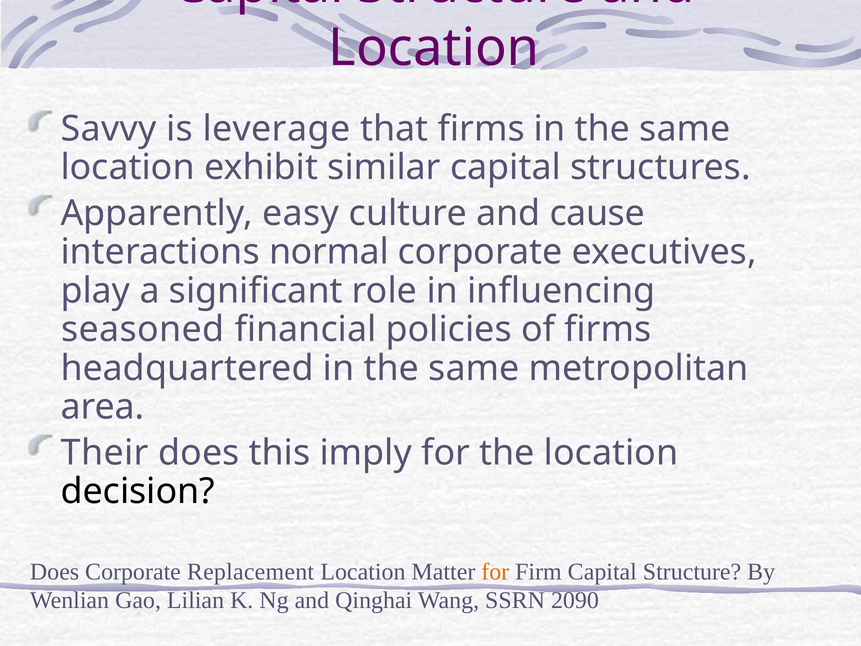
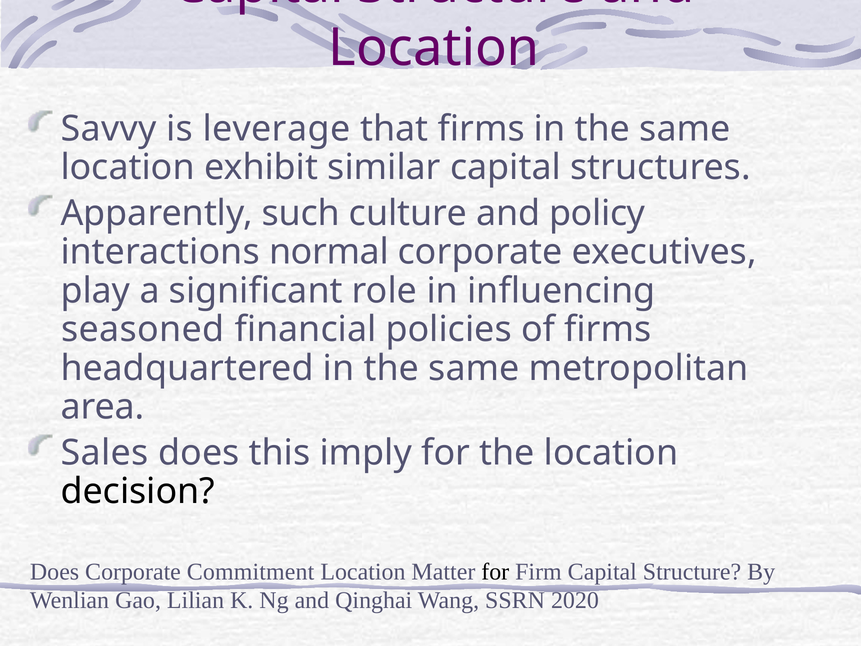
easy: easy -> such (301, 213)
cause: cause -> policy (597, 213)
Their: Their -> Sales (105, 452)
Replacement: Replacement -> Commitment (251, 572)
for colour: orange -> black (495, 572)
2090: 2090 -> 2020 (575, 600)
